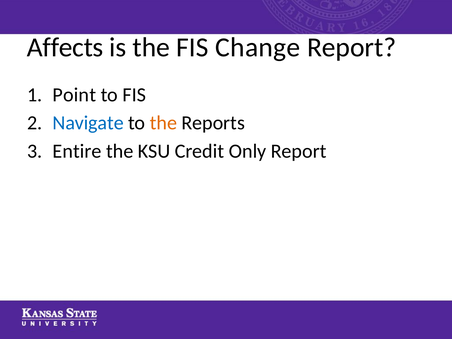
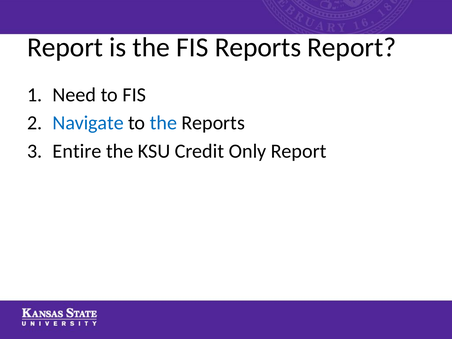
Affects: Affects -> Report (65, 47)
FIS Change: Change -> Reports (258, 47)
Point: Point -> Need (74, 95)
the colour: orange -> blue (163, 123)
